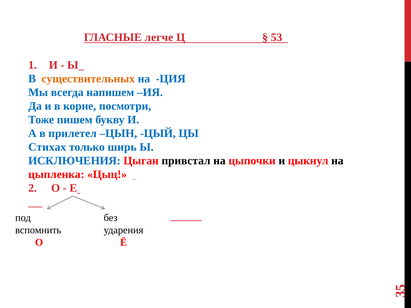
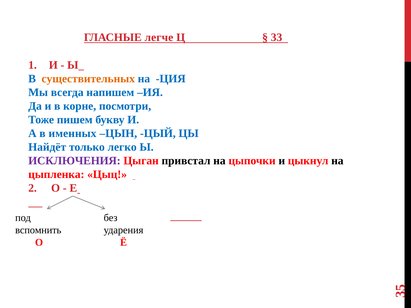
53: 53 -> 33 (277, 38)
прилетел: прилетел -> именных (73, 133)
Стихах: Стихах -> Найдёт (47, 147)
ширь: ширь -> легко (122, 147)
ИСКЛЮЧЕНИЯ colour: blue -> purple (74, 161)
